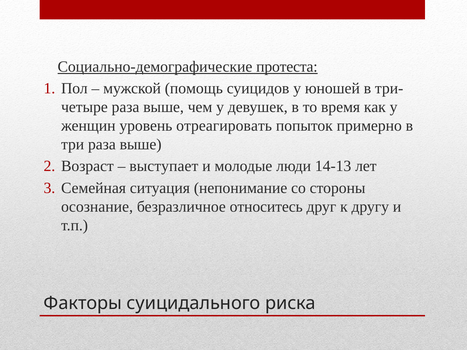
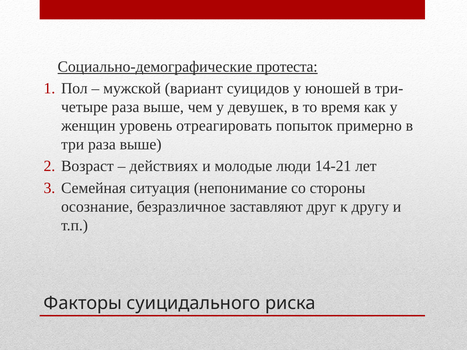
помощь: помощь -> вариант (194, 88)
выступает: выступает -> действиях (164, 166)
14-13: 14-13 -> 14-21 (333, 166)
относитесь: относитесь -> заставляют (266, 207)
